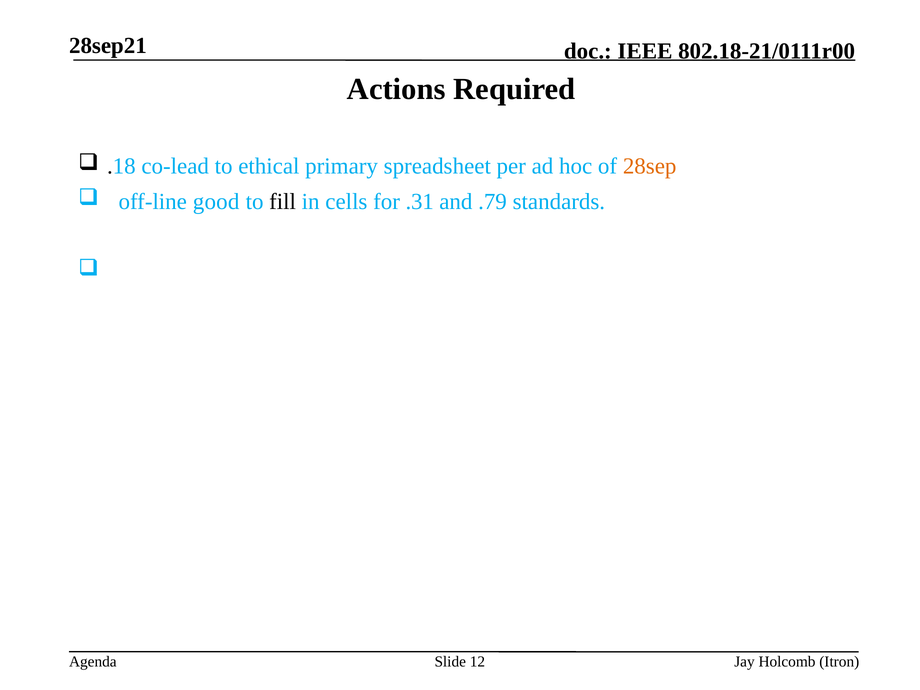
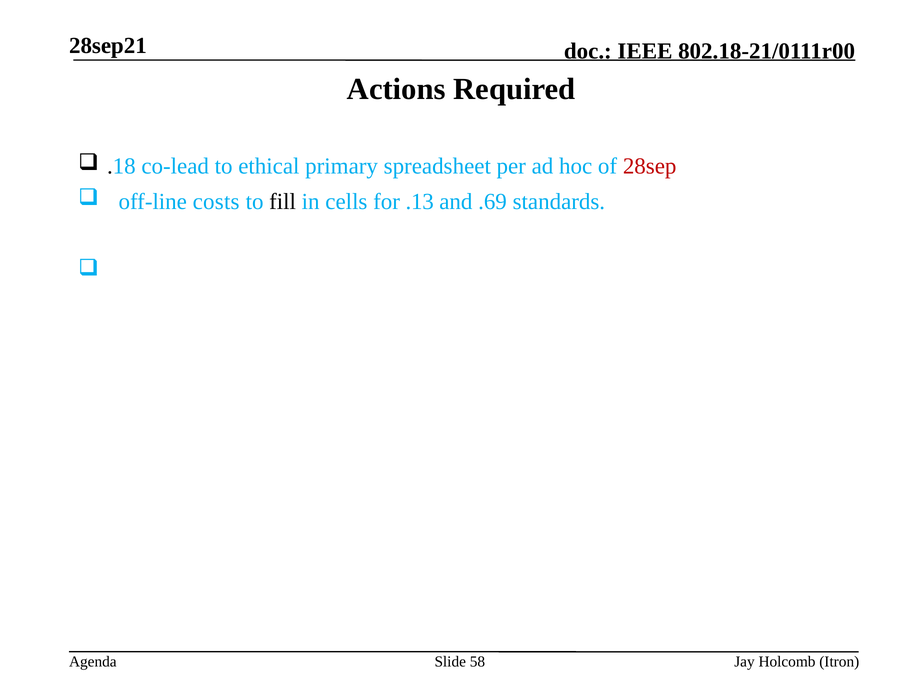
28sep colour: orange -> red (650, 166)
good: good -> costs (216, 202)
.31: .31 -> .13 (420, 202)
.79: .79 -> .69 (493, 202)
12: 12 -> 58 (477, 662)
